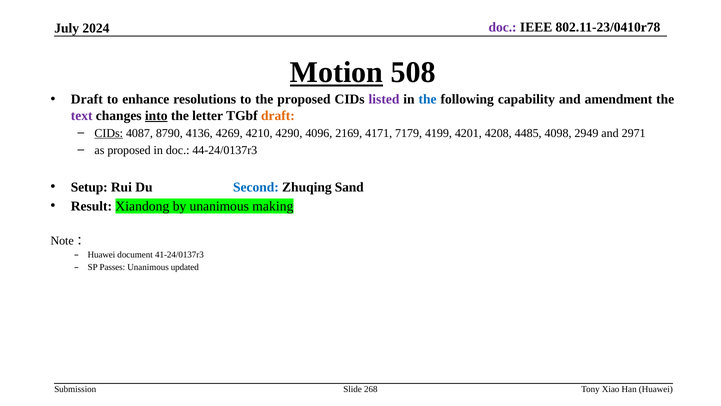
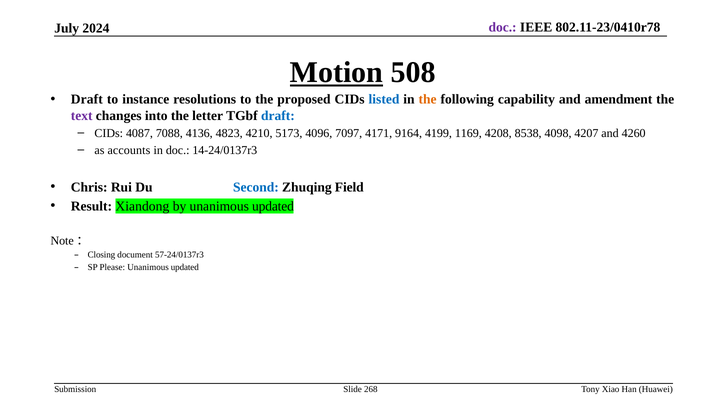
enhance: enhance -> instance (146, 99)
listed colour: purple -> blue (384, 99)
the colour: blue -> orange (428, 99)
into underline: present -> none (156, 115)
draft colour: orange -> blue (278, 115)
CIDs underline: present -> none (109, 133)
8790: 8790 -> 7088 (169, 133)
4269: 4269 -> 4823 (229, 133)
4290: 4290 -> 5173 (289, 133)
2169: 2169 -> 7097 (349, 133)
7179: 7179 -> 9164 (409, 133)
4201: 4201 -> 1169 (468, 133)
4485: 4485 -> 8538 (528, 133)
2949: 2949 -> 4207 (586, 133)
2971: 2971 -> 4260 (634, 133)
as proposed: proposed -> accounts (129, 150)
44-24/0137r3: 44-24/0137r3 -> 14-24/0137r3 (225, 150)
Setup: Setup -> Chris (89, 187)
Sand: Sand -> Field (349, 187)
by unanimous making: making -> updated (273, 206)
Huawei: Huawei -> Closing (101, 254)
41-24/0137r3: 41-24/0137r3 -> 57-24/0137r3 (179, 254)
Passes: Passes -> Please (112, 267)
